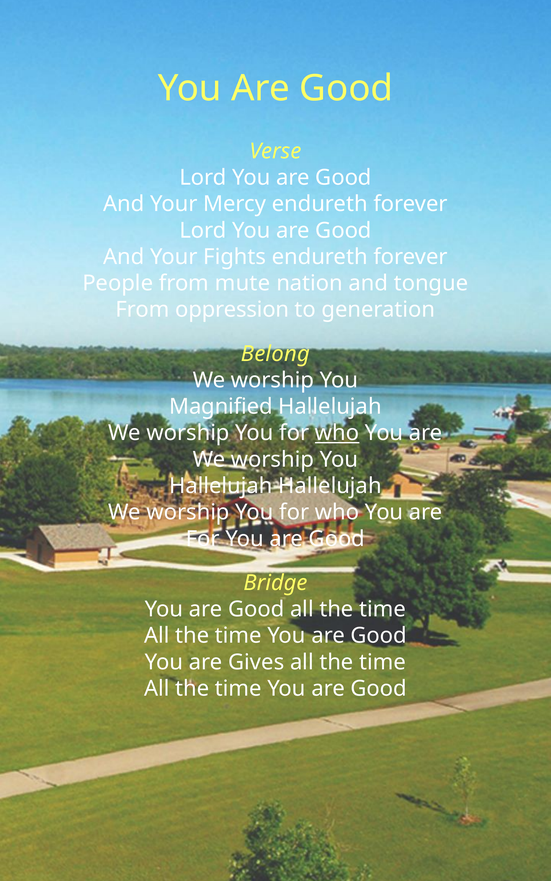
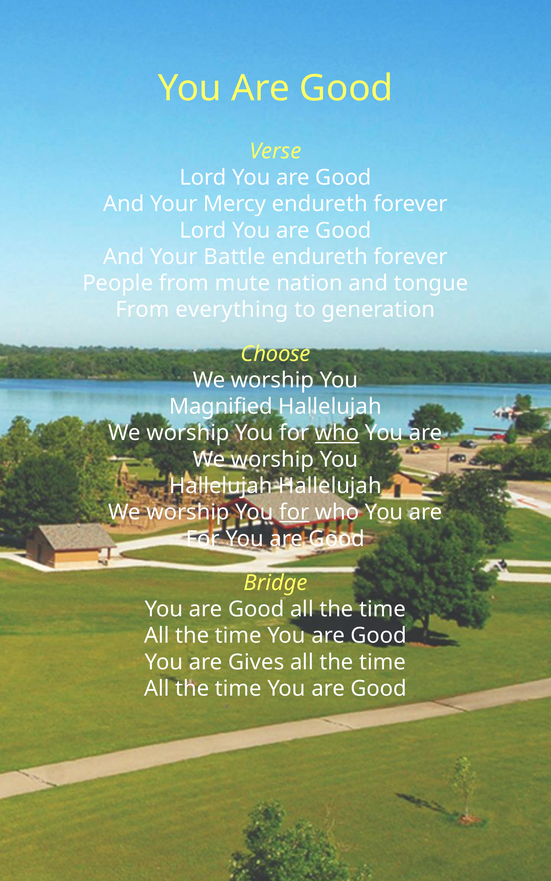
Fights: Fights -> Battle (235, 257)
oppression: oppression -> everything (232, 310)
Belong: Belong -> Choose (276, 354)
for underline: none -> present (294, 513)
